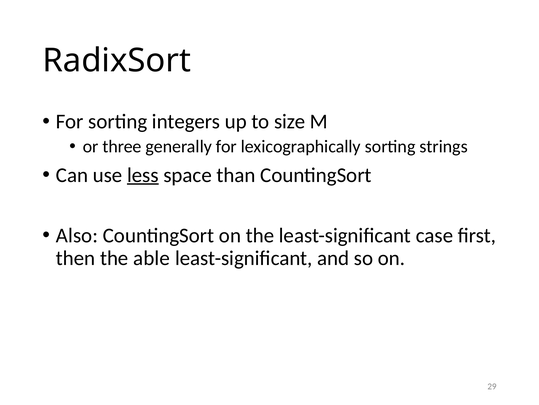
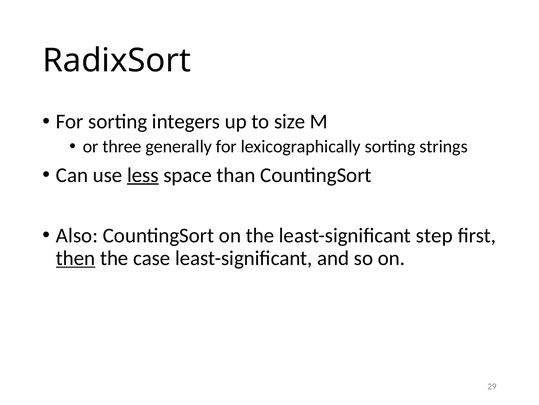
case: case -> step (434, 235)
then underline: none -> present (76, 258)
able: able -> case (152, 258)
